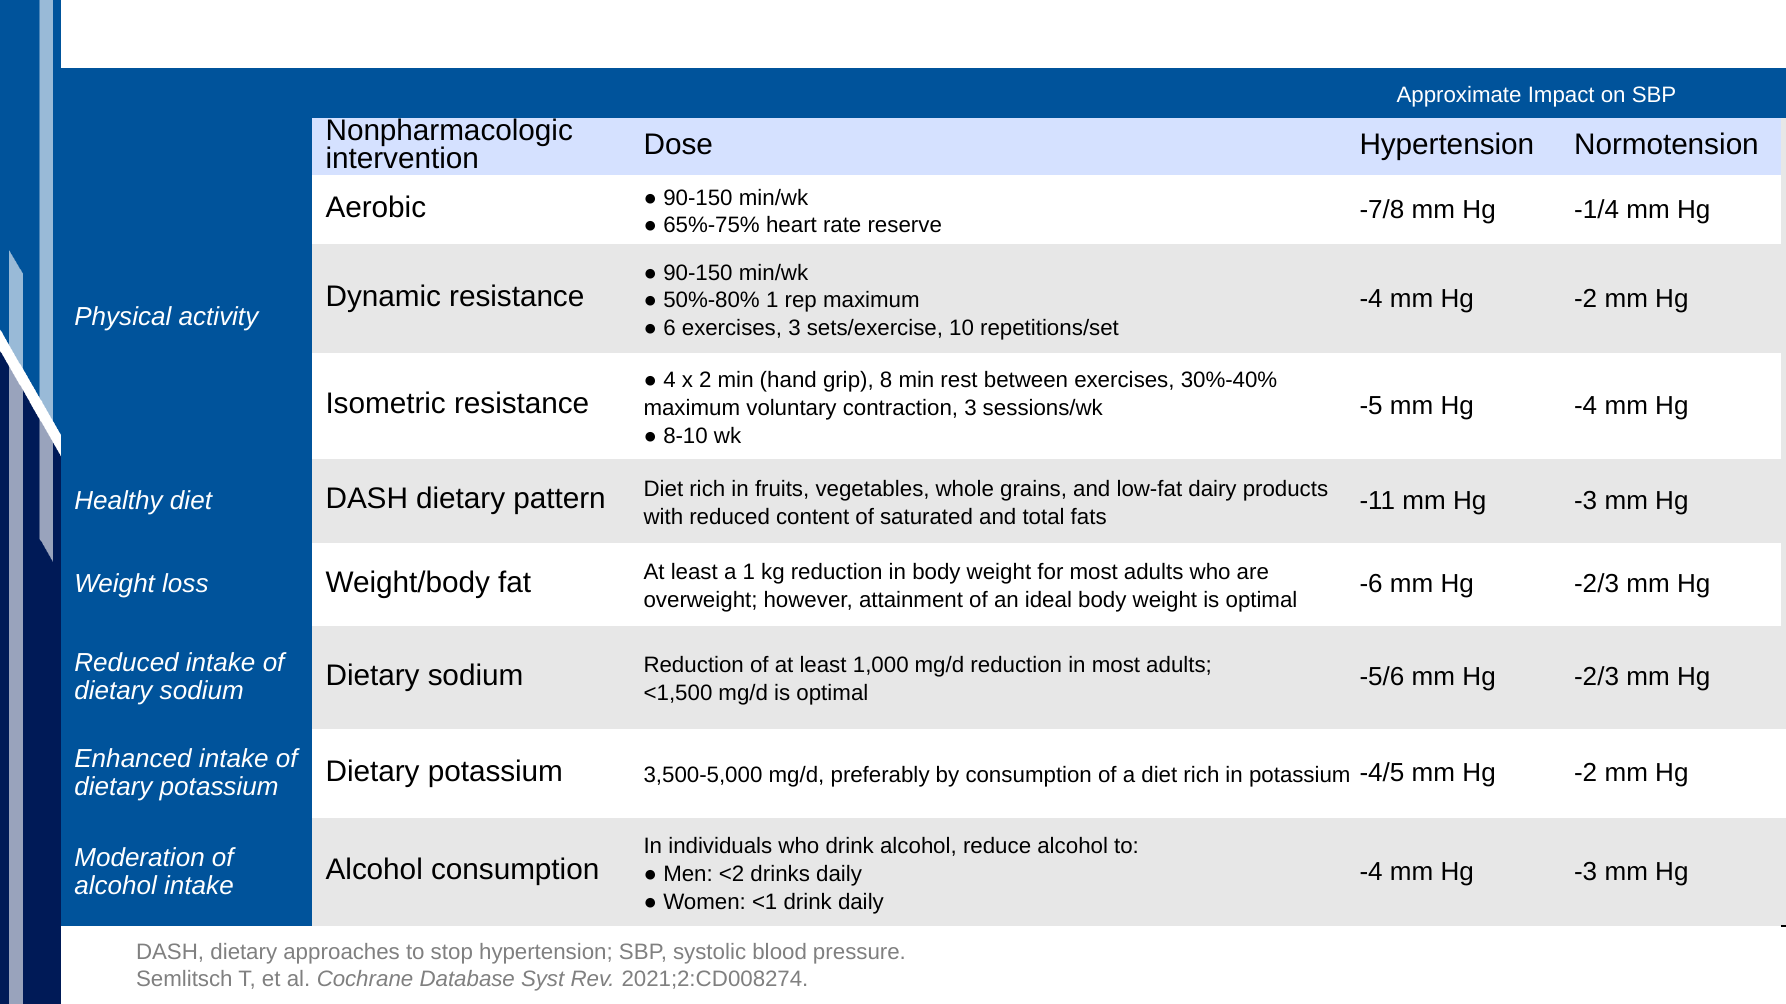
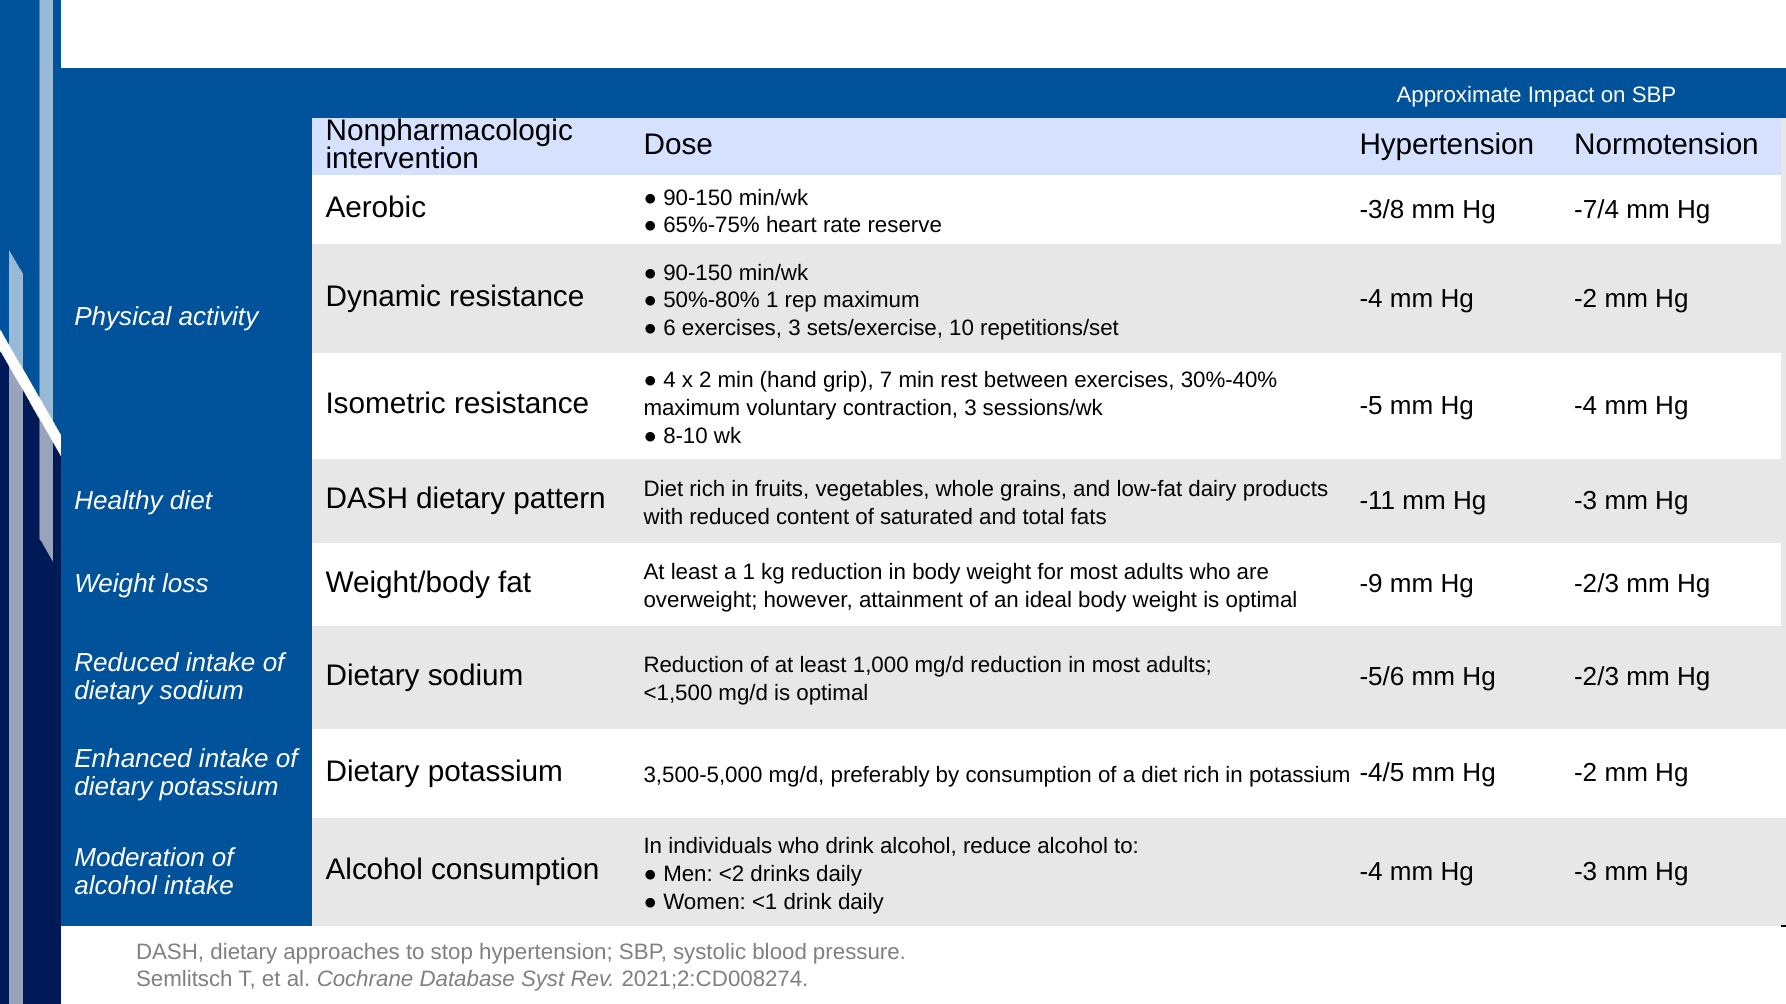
-7/8: -7/8 -> -3/8 (1382, 210)
-1/4: -1/4 -> -7/4 (1597, 210)
8: 8 -> 7 (886, 380)
-6: -6 -> -9 (1371, 585)
